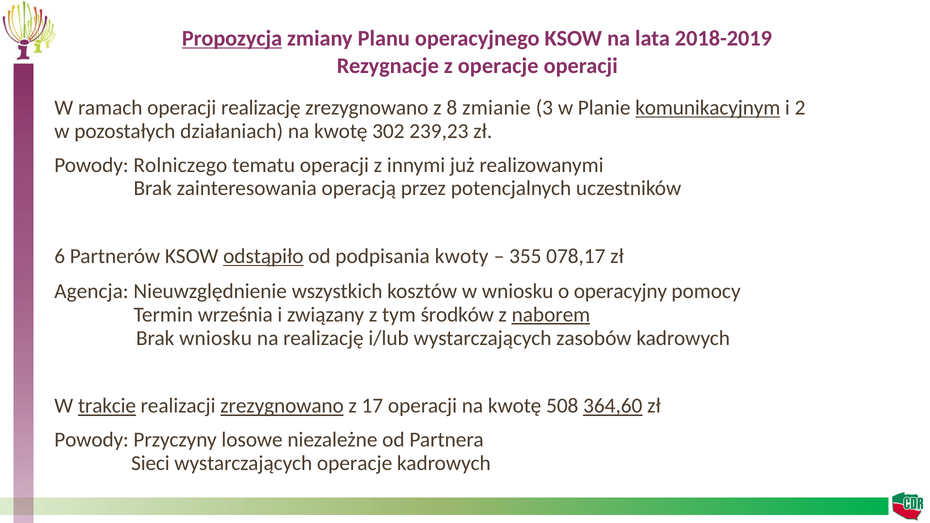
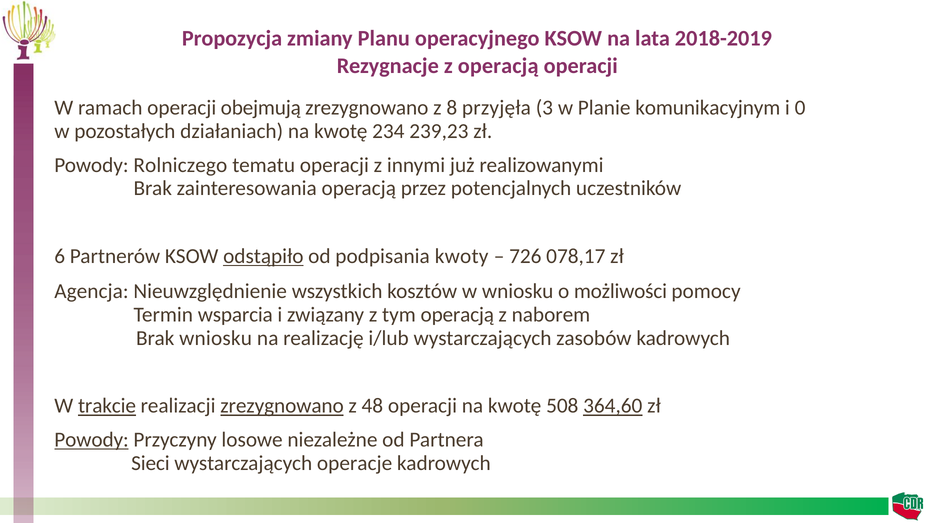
Propozycja underline: present -> none (232, 38)
z operacje: operacje -> operacją (498, 66)
operacji realizację: realizację -> obejmują (261, 108)
zmianie: zmianie -> przyjęła (496, 108)
komunikacyjnym underline: present -> none (708, 108)
2: 2 -> 0 (800, 108)
302: 302 -> 234 (388, 131)
355: 355 -> 726 (525, 256)
operacyjny: operacyjny -> możliwości (620, 291)
września: września -> wsparcia (235, 315)
tym środków: środków -> operacją (457, 315)
naborem underline: present -> none (551, 315)
17: 17 -> 48 (372, 406)
Powody underline: none -> present (92, 440)
